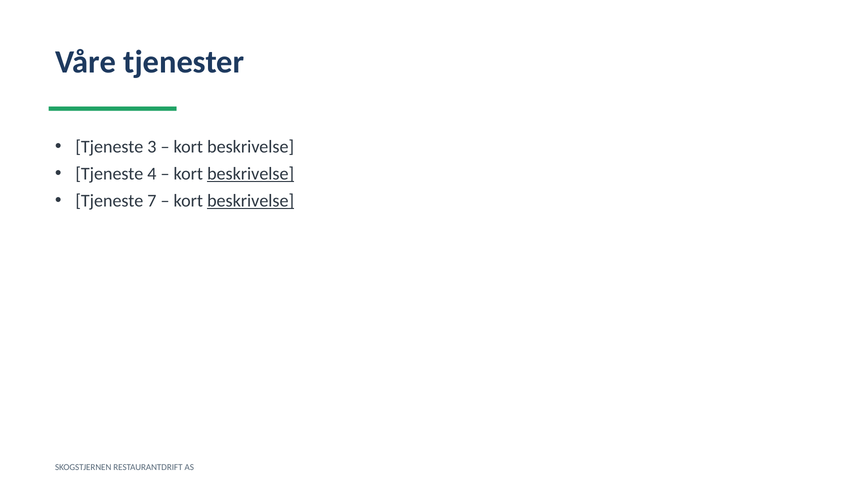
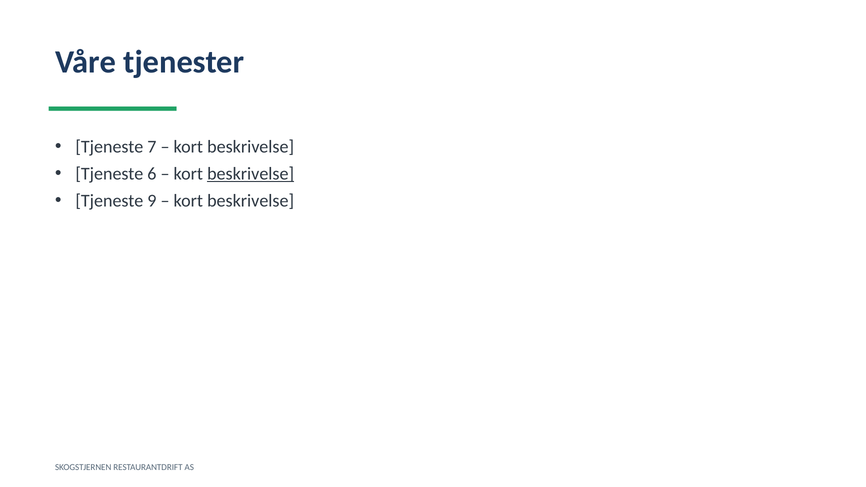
3: 3 -> 7 (152, 147)
4: 4 -> 6 (152, 174)
7: 7 -> 9 (152, 201)
beskrivelse underline: present -> none (251, 201)
